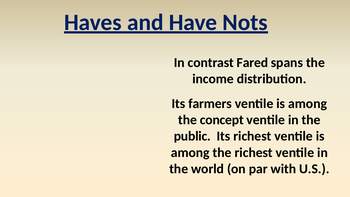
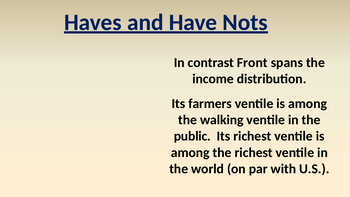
Fared: Fared -> Front (252, 63)
concept: concept -> walking (222, 120)
